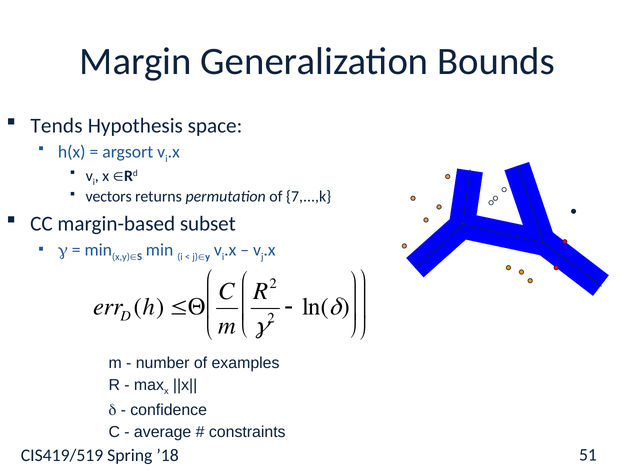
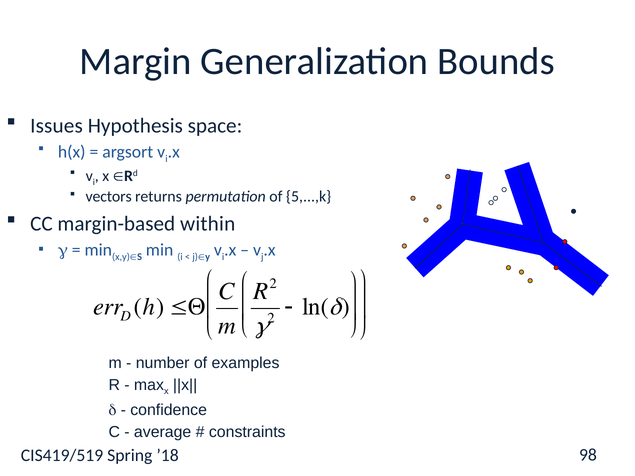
Tends: Tends -> Issues (57, 126)
7,...,k: 7,...,k -> 5,...,k (309, 197)
subset: subset -> within (208, 224)
51: 51 -> 98 (588, 455)
